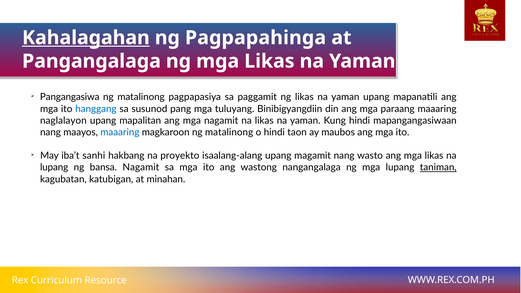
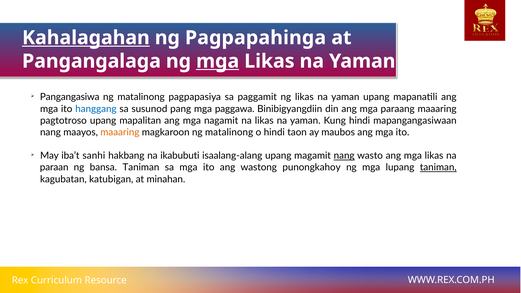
mga underline: none -> present (218, 61)
tuluyang: tuluyang -> paggawa (235, 109)
naglalayon: naglalayon -> pagtotroso (63, 121)
maaaring colour: blue -> orange (120, 132)
proyekto: proyekto -> ikabubuti (180, 156)
nang underline: none -> present (344, 156)
lupang: lupang -> paraan (54, 167)
bansa Nagamit: Nagamit -> Taniman (141, 167)
nangangalaga: nangangalaga -> punongkahoy (312, 167)
